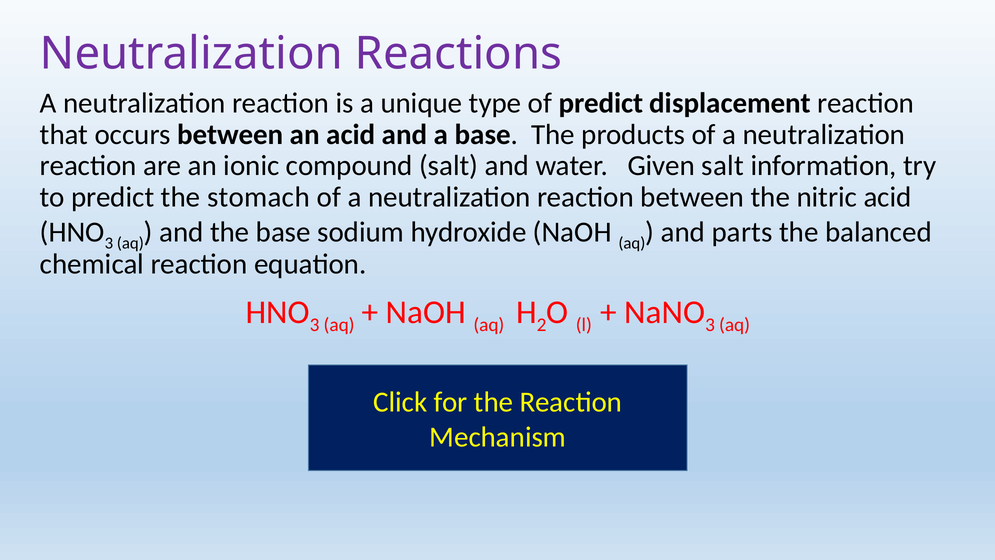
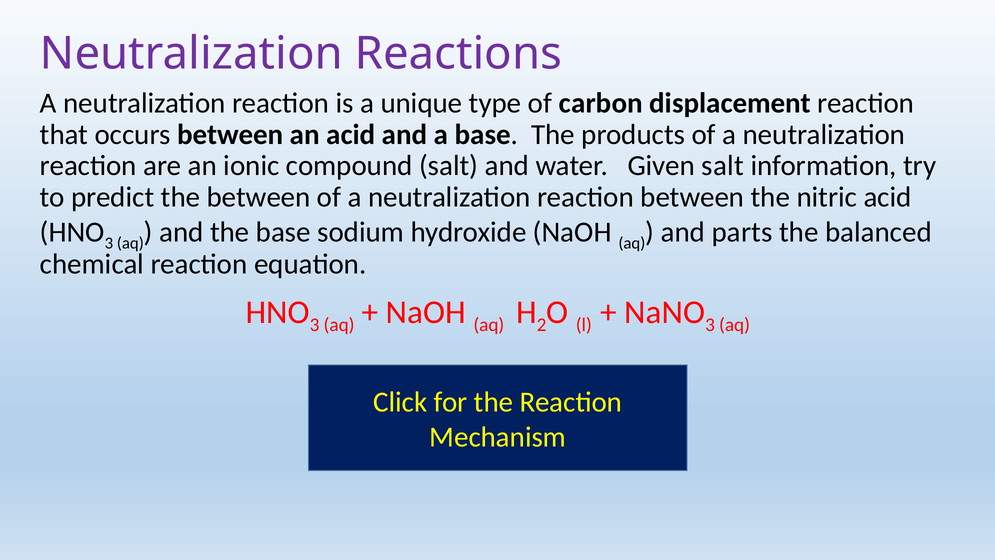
of predict: predict -> carbon (601, 103)
the stomach: stomach -> between (259, 197)
